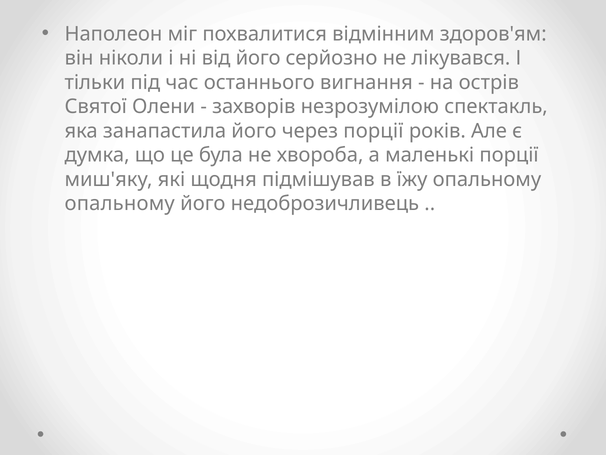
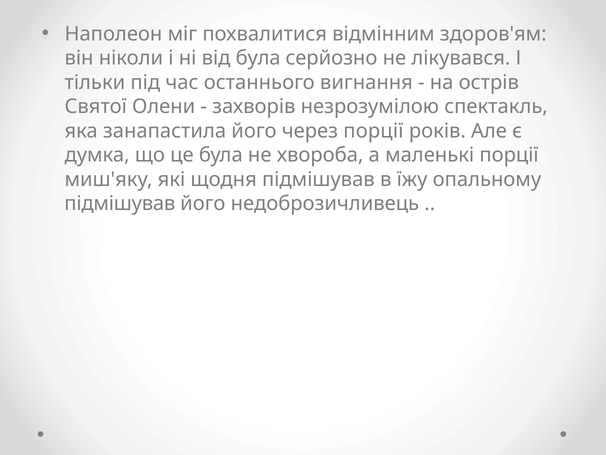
від його: його -> була (258, 58)
опальному: опальному -> підмішував (120, 204)
